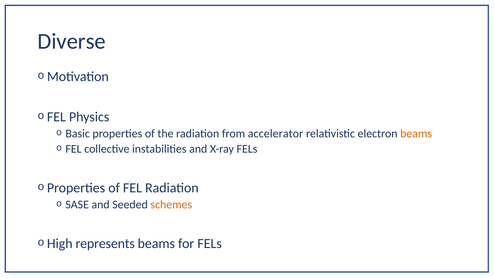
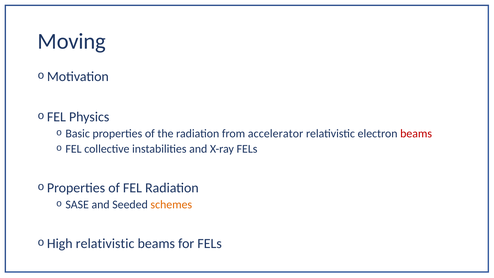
Diverse: Diverse -> Moving (72, 41)
beams colour: orange -> red (416, 133)
represents: represents -> relativistic (105, 244)
